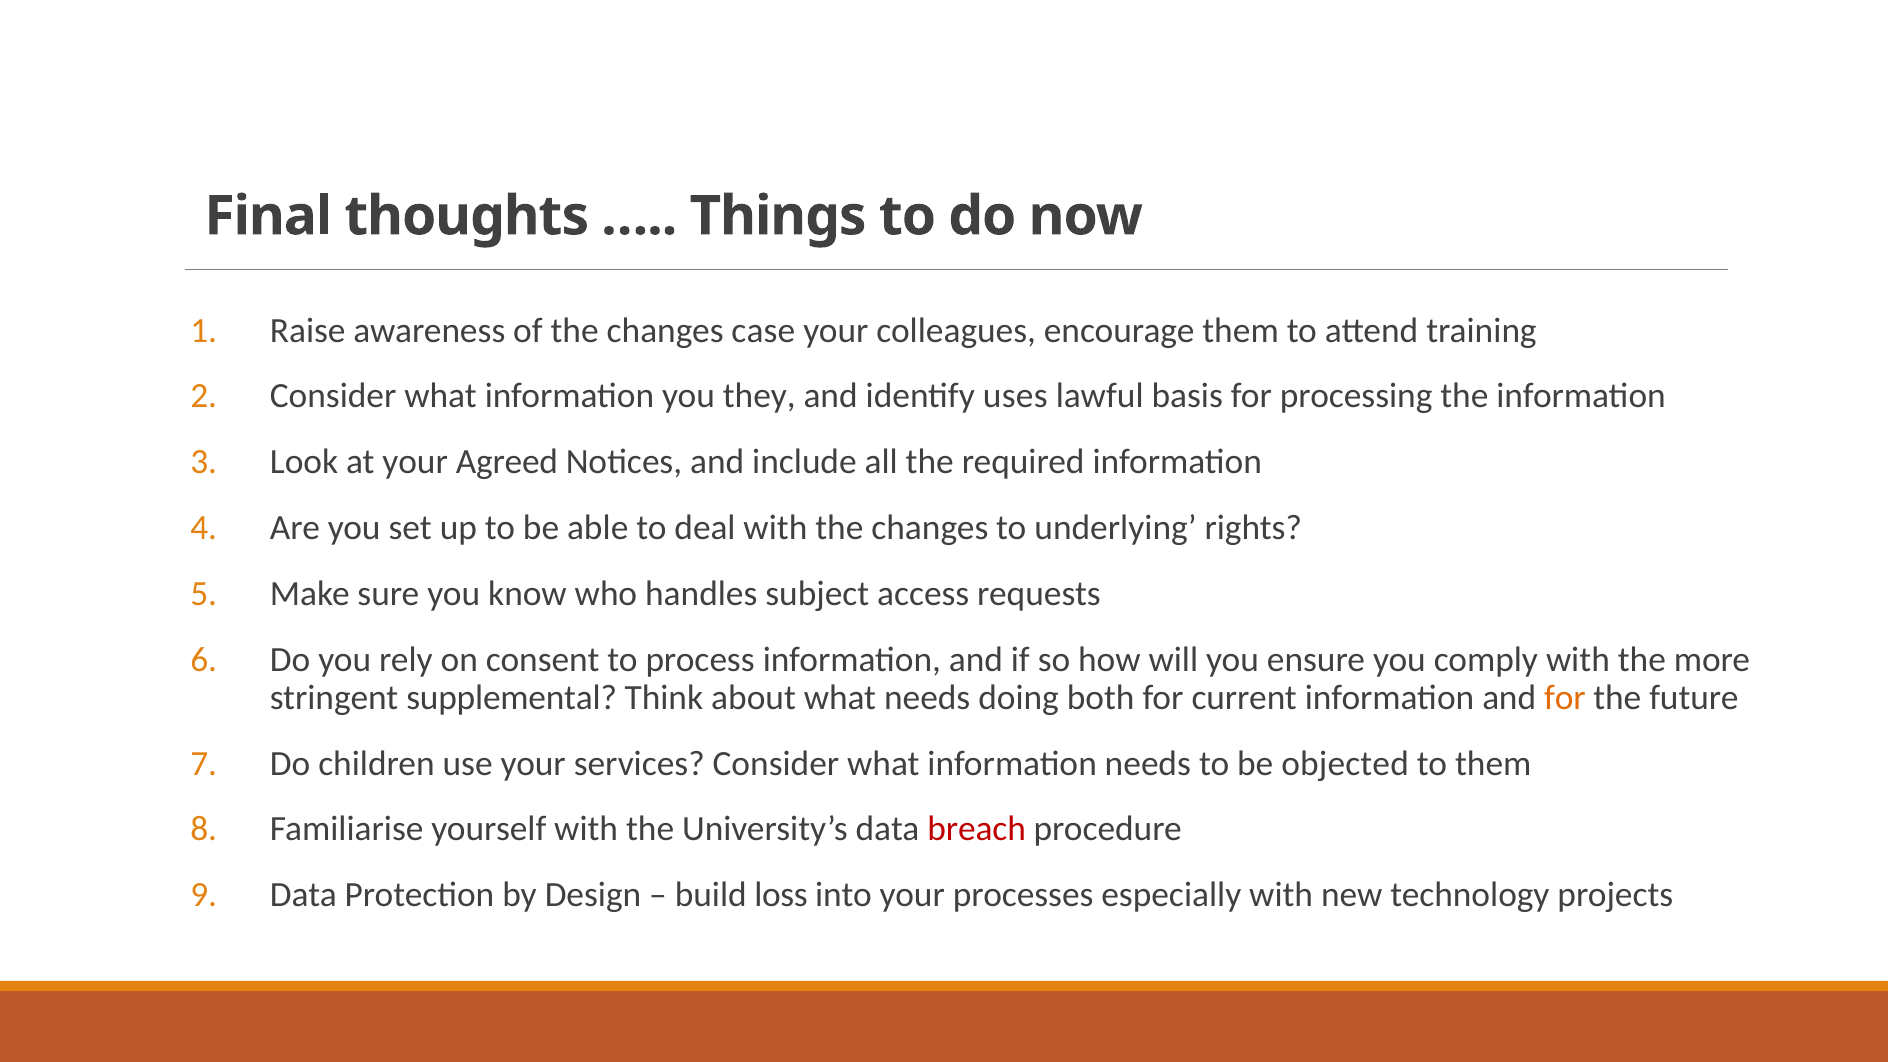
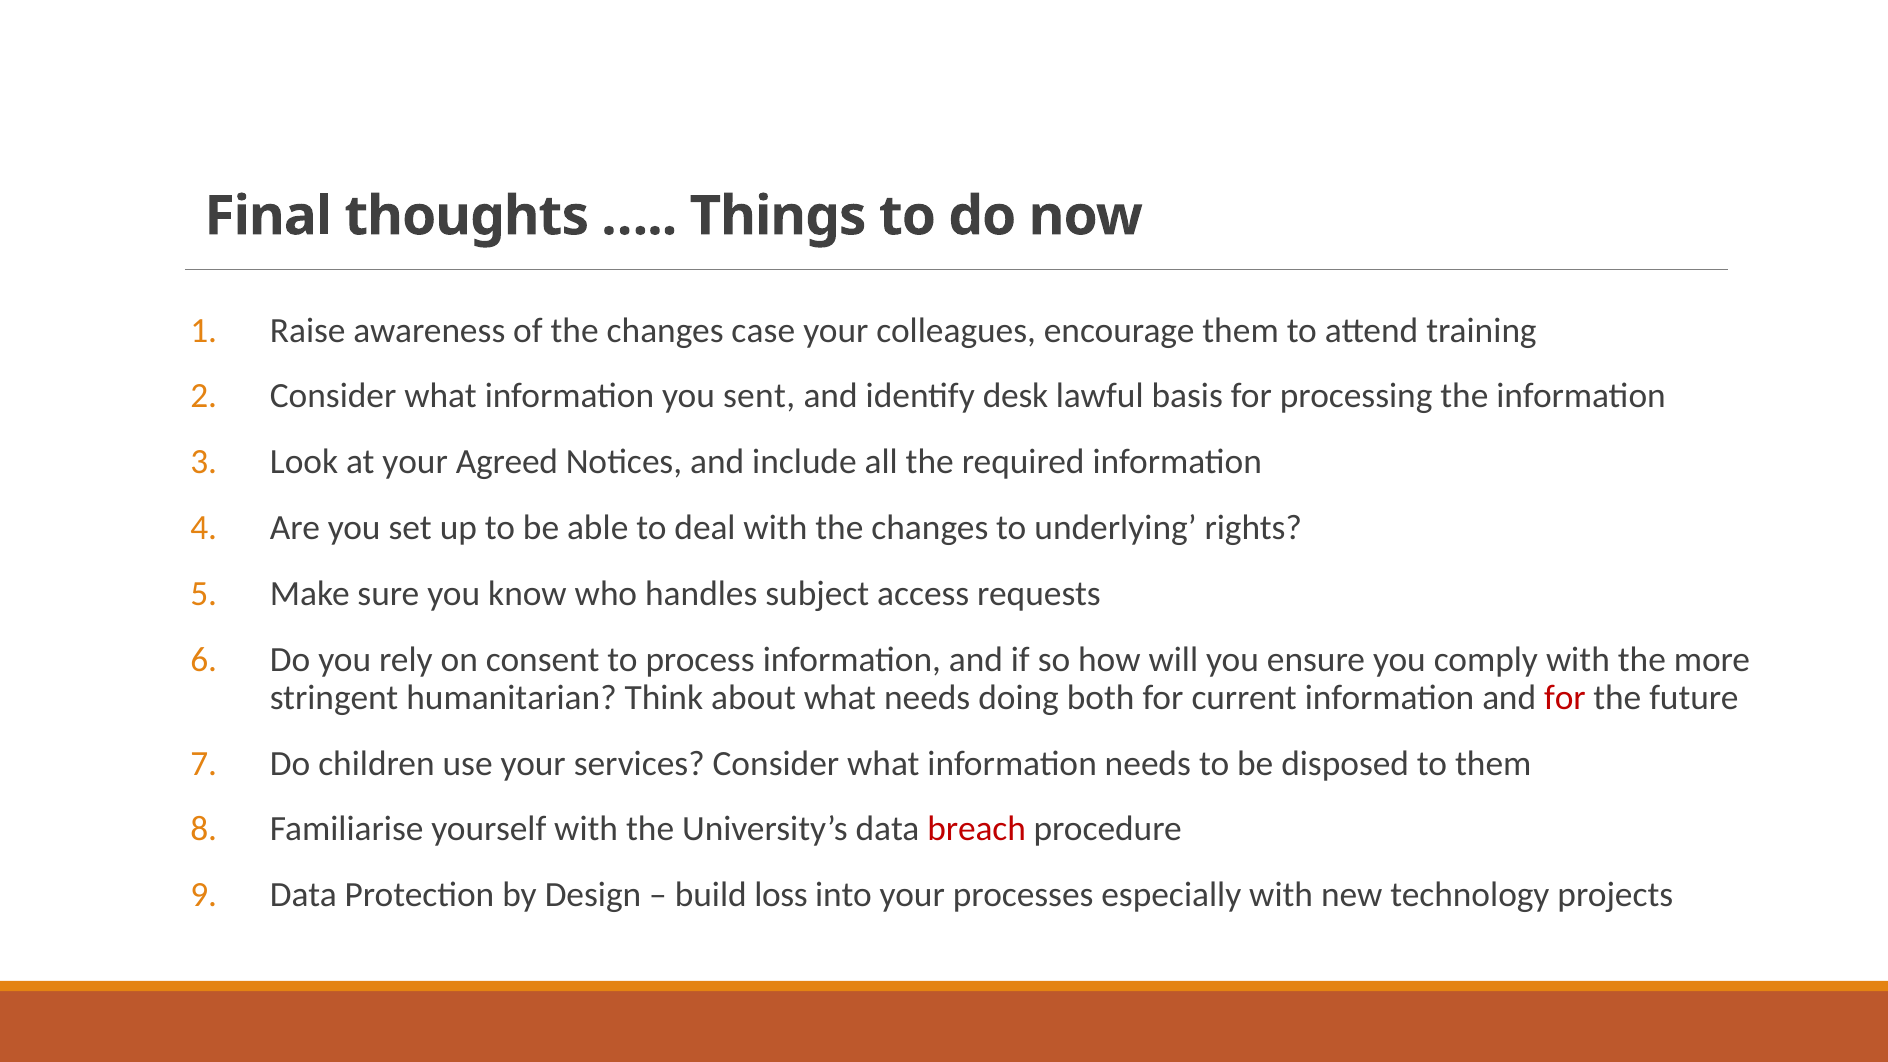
they: they -> sent (759, 396)
uses: uses -> desk (1016, 396)
supplemental: supplemental -> humanitarian (512, 698)
for colour: orange -> red (1565, 698)
objected: objected -> disposed (1345, 763)
